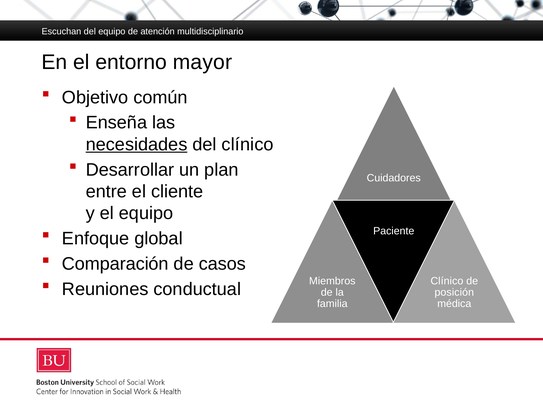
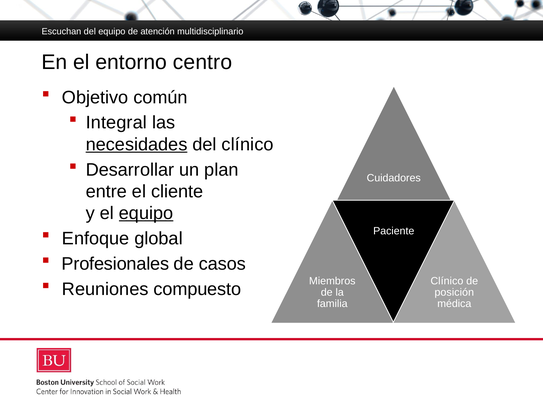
mayor: mayor -> centro (202, 62)
Enseña: Enseña -> Integral (116, 123)
equipo underline: none -> present (146, 213)
Comparación: Comparación -> Profesionales (115, 264)
conductual: conductual -> compuesto (197, 289)
